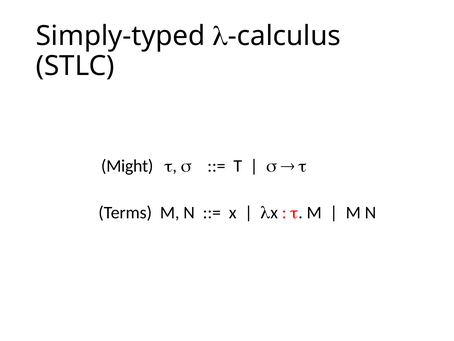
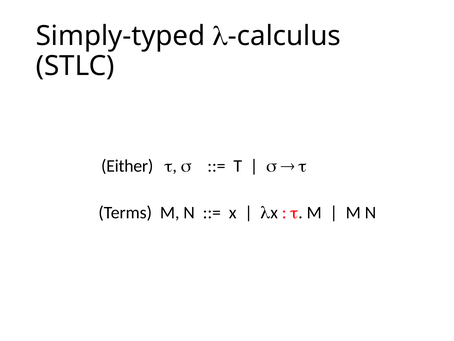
Might: Might -> Either (127, 166)
